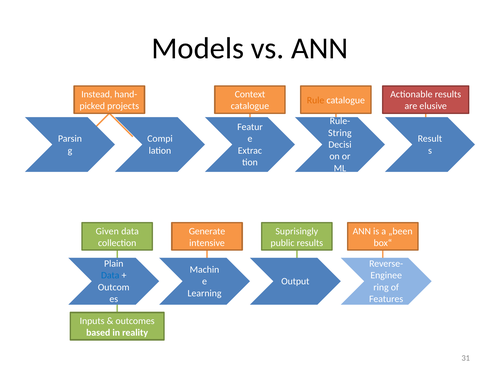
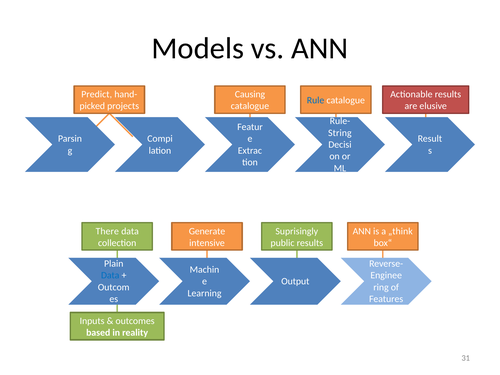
Instead: Instead -> Predict (97, 94)
Context: Context -> Causing (250, 94)
Rule colour: orange -> blue (316, 100)
Given: Given -> There (107, 231)
„been: „been -> „think (400, 231)
